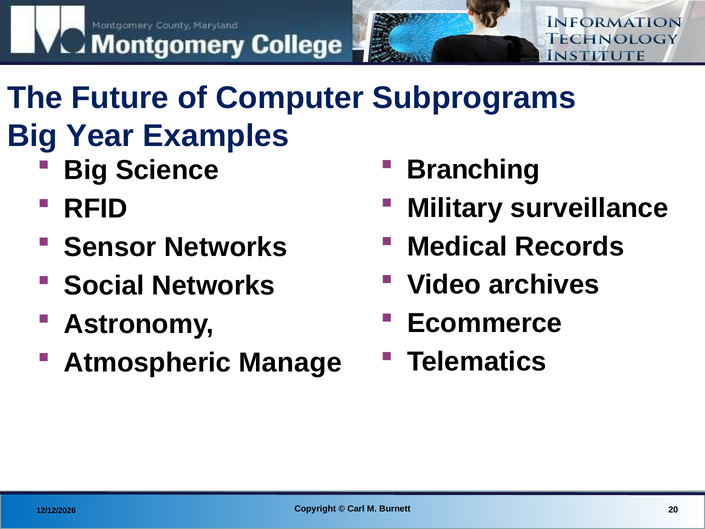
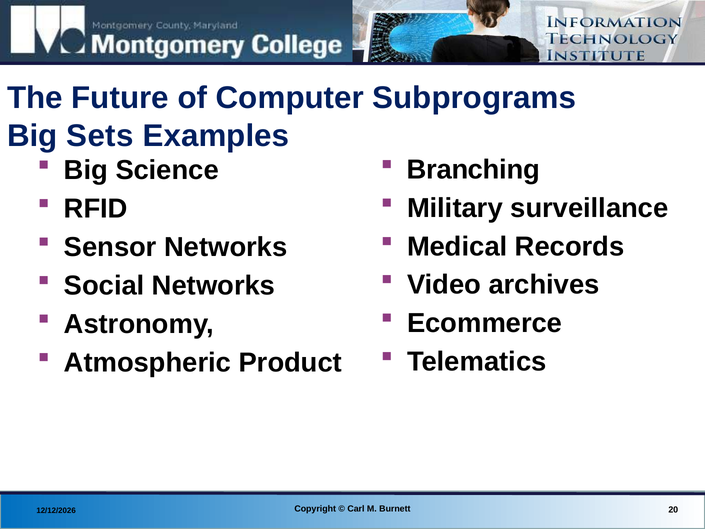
Year: Year -> Sets (100, 136)
Manage: Manage -> Product (290, 362)
